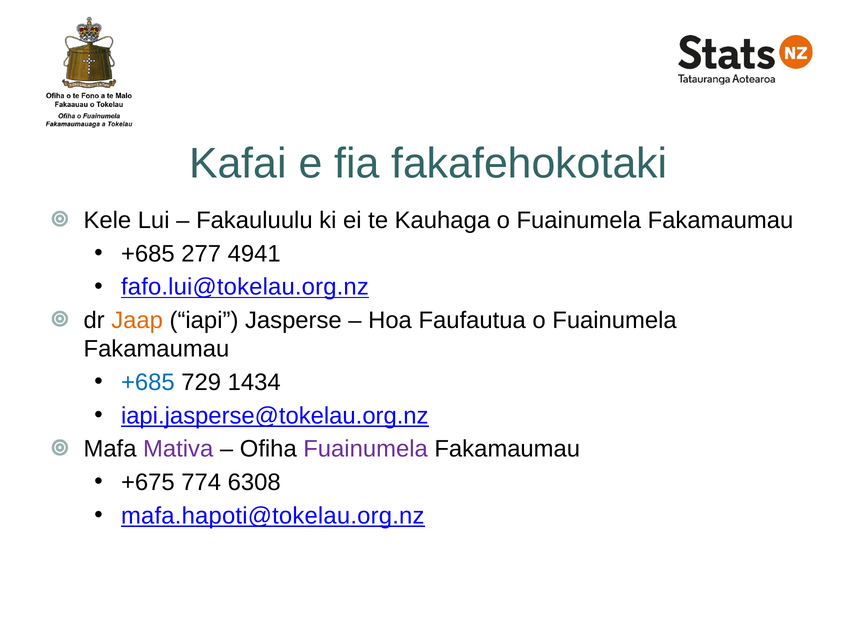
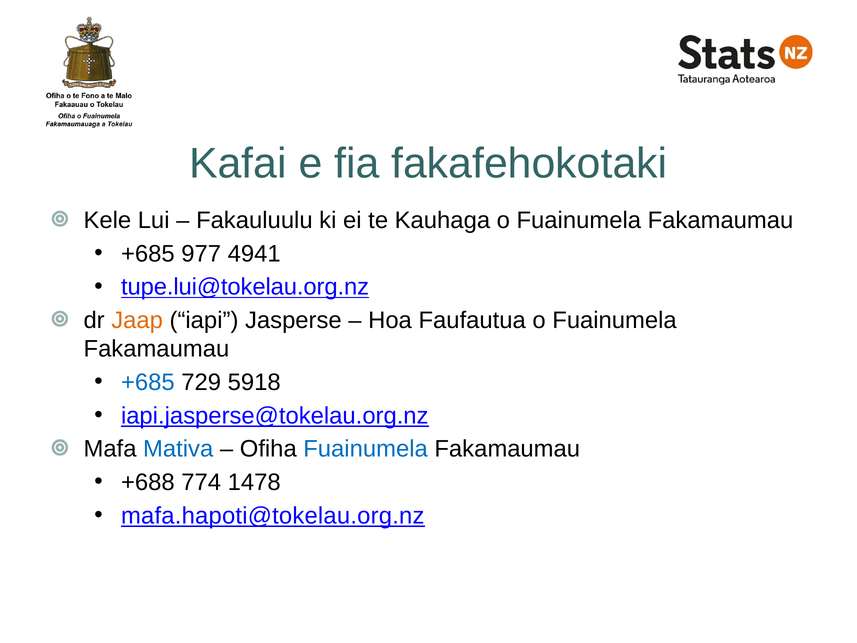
277: 277 -> 977 (201, 254)
fafo.lui@tokelau.org.nz: fafo.lui@tokelau.org.nz -> tupe.lui@tokelau.org.nz (245, 287)
1434: 1434 -> 5918 (254, 382)
Mativa colour: purple -> blue (178, 449)
Fuainumela colour: purple -> blue (366, 449)
+675: +675 -> +688 (148, 482)
6308: 6308 -> 1478 (254, 482)
